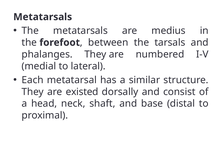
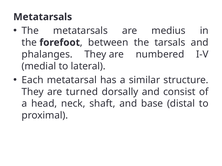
existed: existed -> turned (82, 92)
